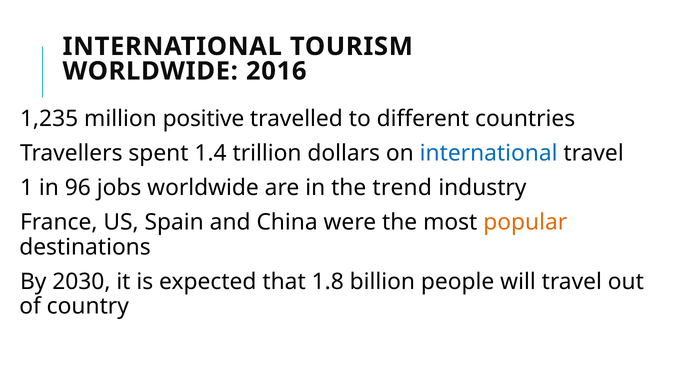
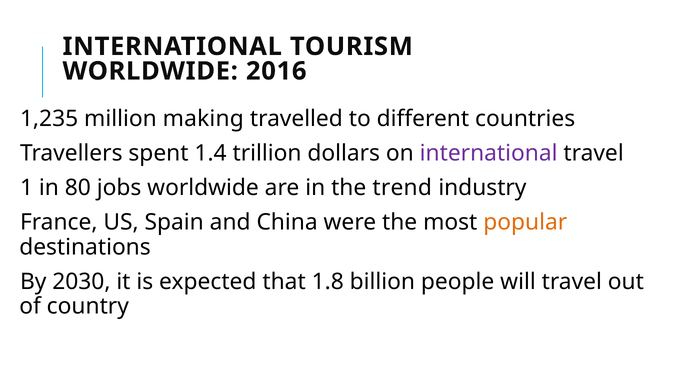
positive: positive -> making (203, 119)
international colour: blue -> purple (489, 153)
96: 96 -> 80 (78, 188)
